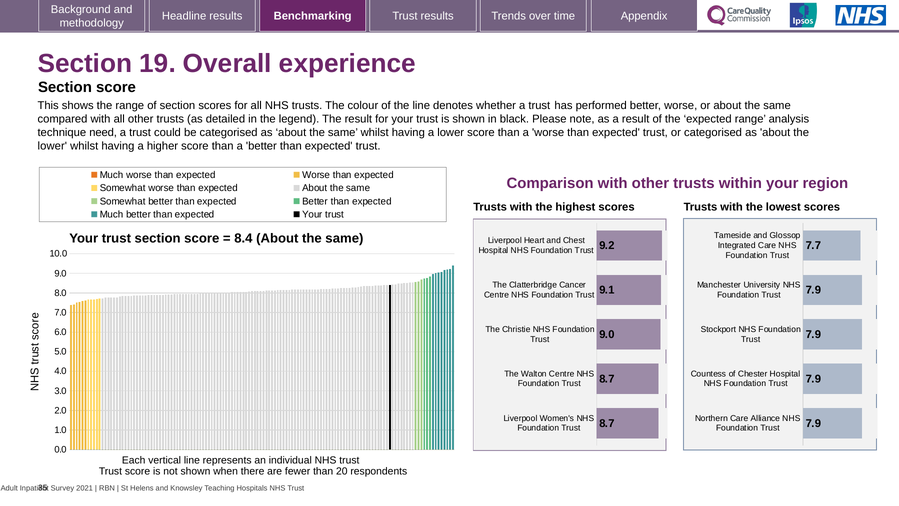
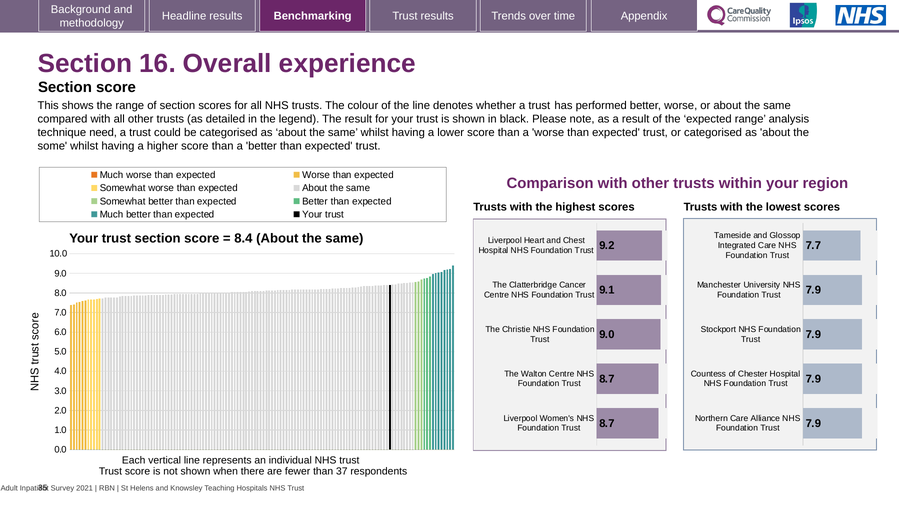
19: 19 -> 16 (158, 64)
lower: lower -> some (52, 146)
20: 20 -> 37 (342, 471)
